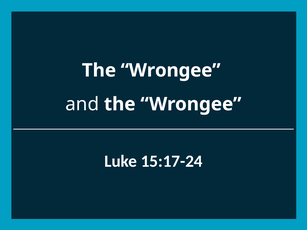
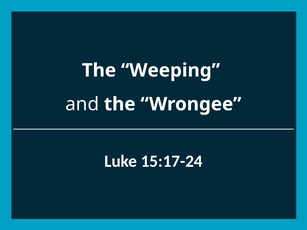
Wrongee: Wrongee -> Weeping (170, 70)
